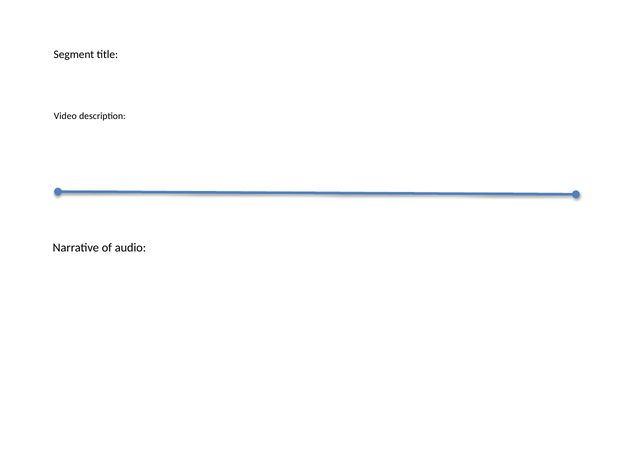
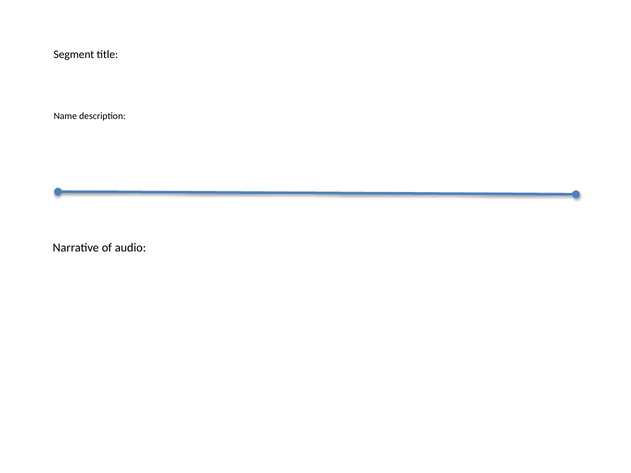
Video: Video -> Name (65, 116)
